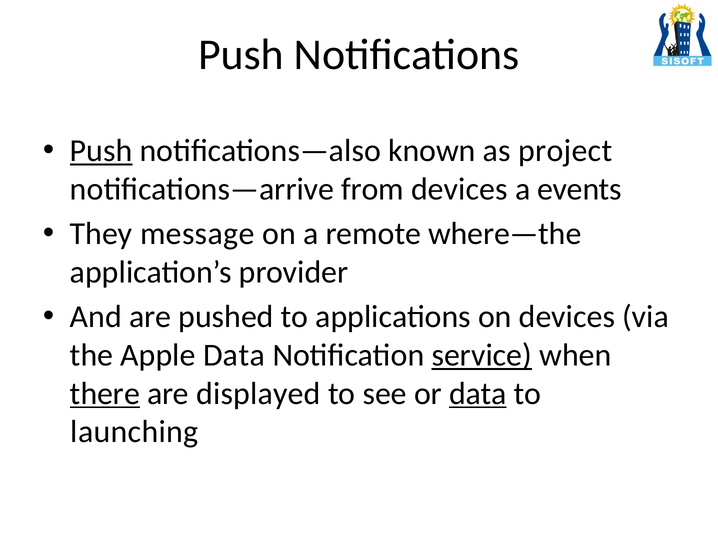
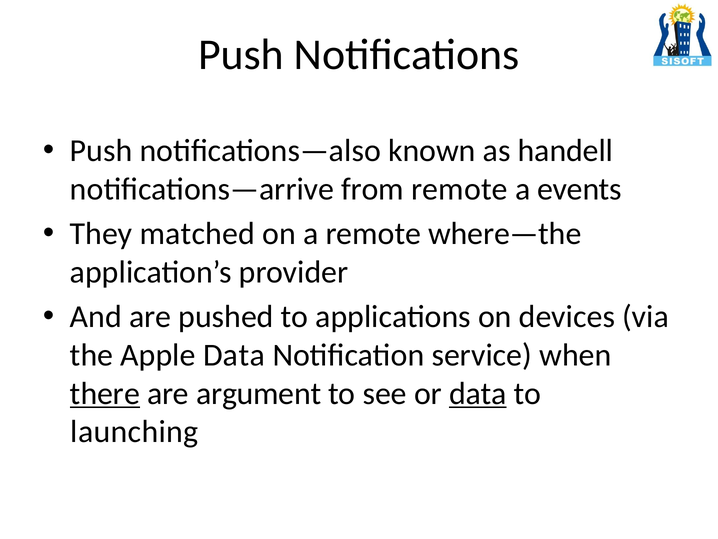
Push underline: present -> none (101, 151)
project: project -> handell (565, 151)
from devices: devices -> remote (459, 189)
message: message -> matched (197, 234)
service underline: present -> none (482, 355)
displayed: displayed -> argument (259, 393)
